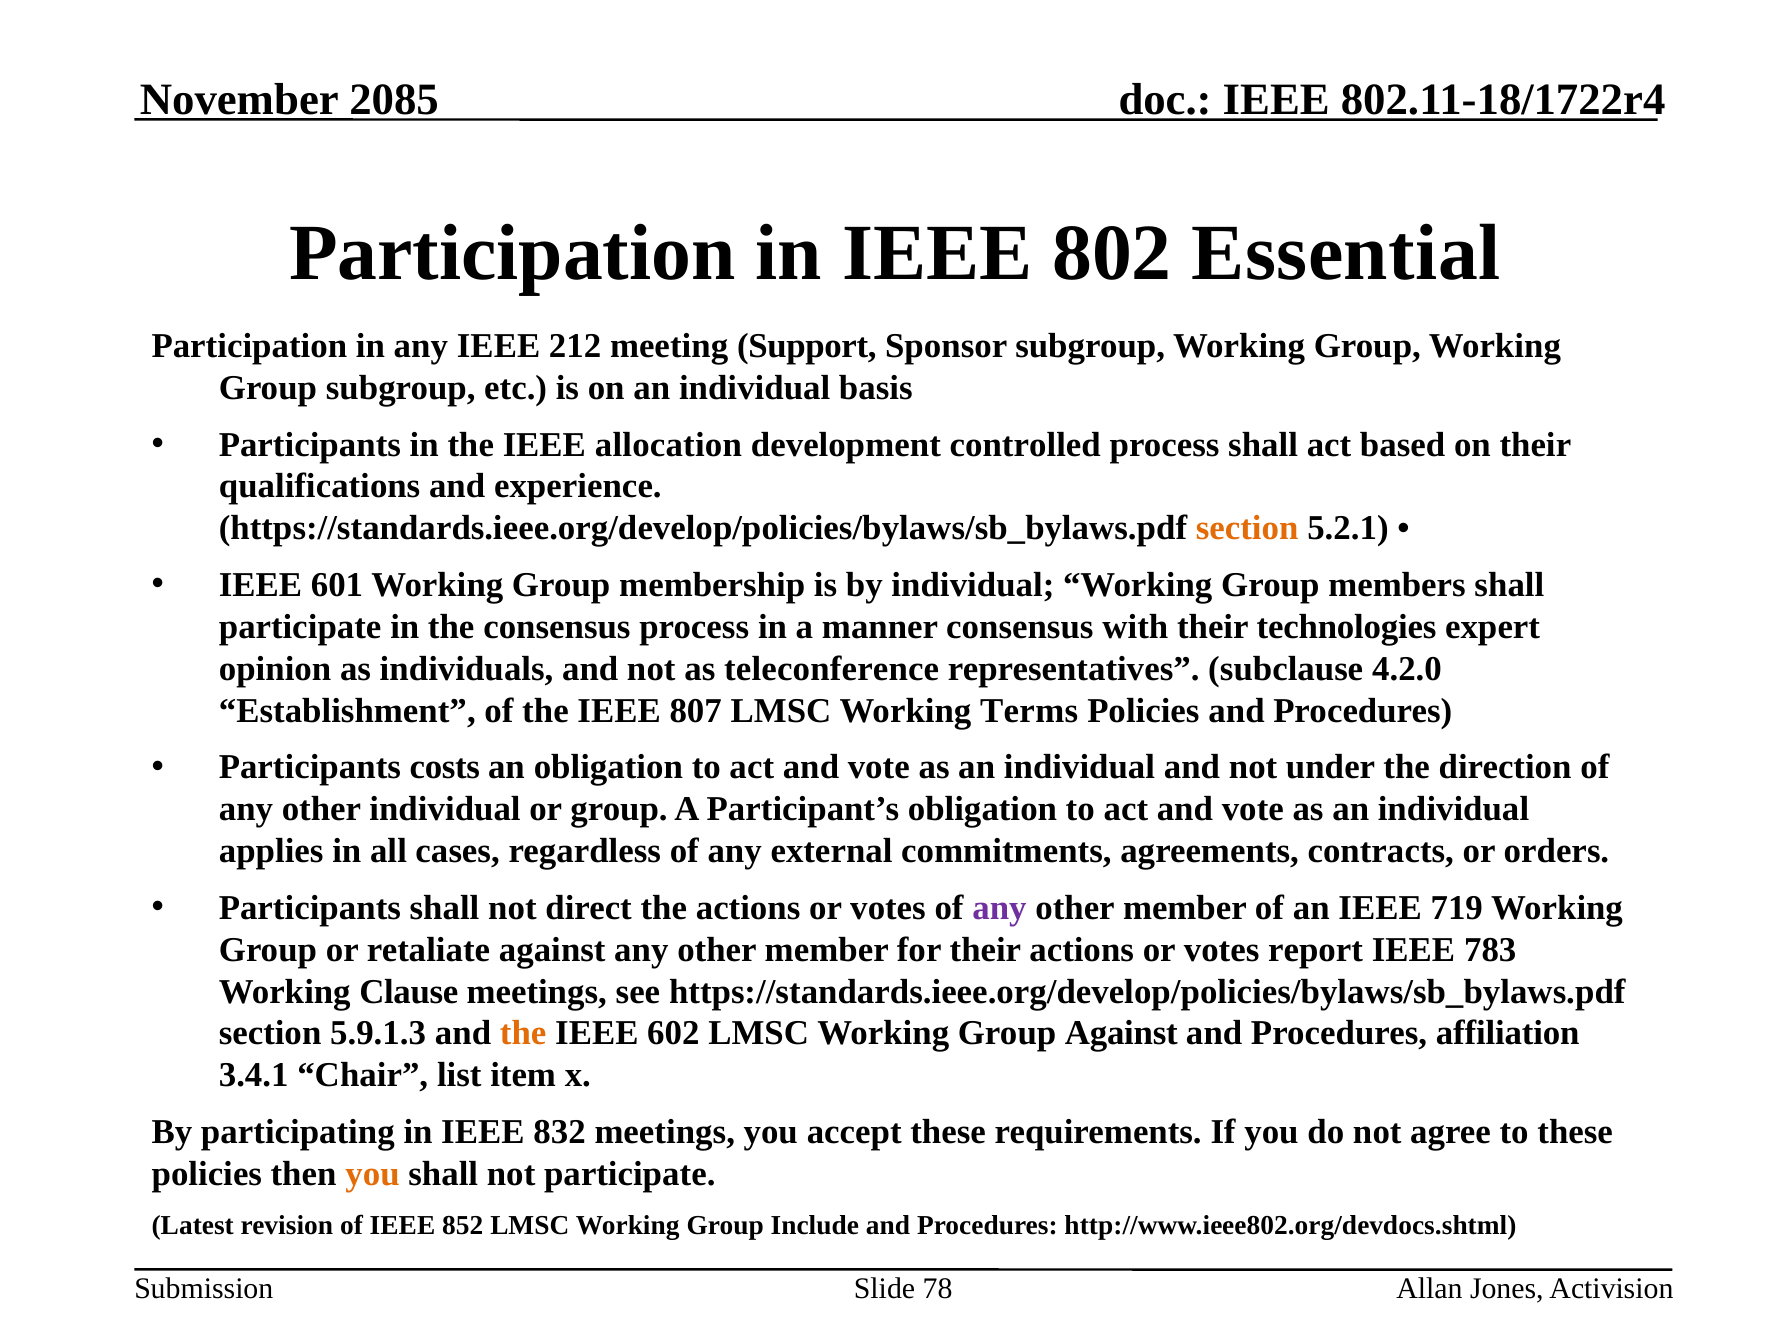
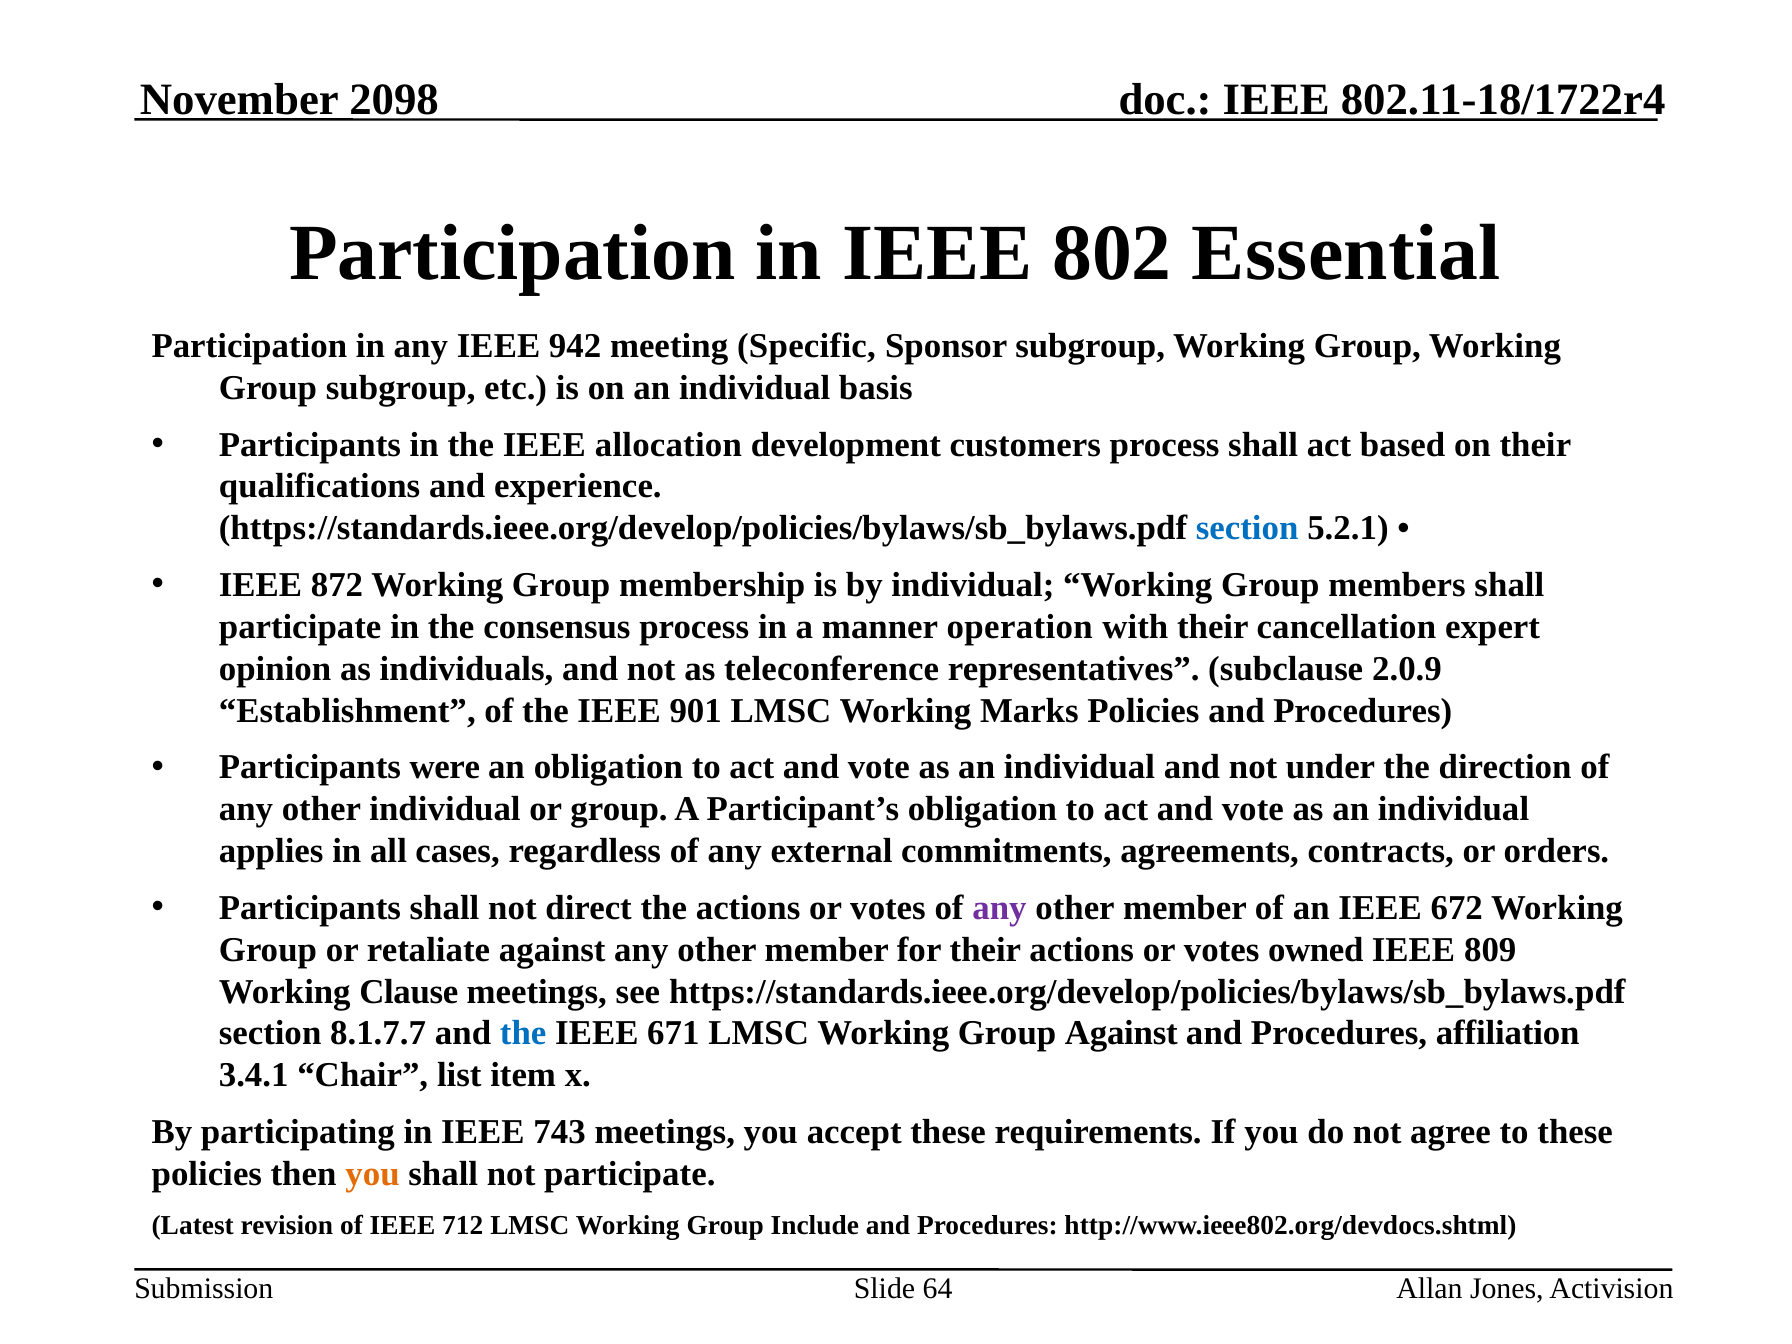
2085: 2085 -> 2098 (394, 100)
212: 212 -> 942 (575, 346)
Support: Support -> Specific (806, 346)
controlled: controlled -> customers (1025, 445)
section colour: orange -> blue (1247, 528)
601: 601 -> 872 (337, 585)
manner consensus: consensus -> operation (1020, 627)
technologies: technologies -> cancellation (1346, 627)
4.2.0: 4.2.0 -> 2.0.9 (1407, 669)
807: 807 -> 901 (696, 711)
Terms: Terms -> Marks (1029, 711)
costs: costs -> were (445, 767)
719: 719 -> 672 (1457, 908)
report: report -> owned (1316, 950)
783: 783 -> 809 (1490, 950)
5.9.1.3: 5.9.1.3 -> 8.1.7.7 (378, 1033)
the colour: orange -> blue (523, 1033)
602: 602 -> 671 (673, 1033)
832: 832 -> 743 (560, 1132)
852: 852 -> 712 (463, 1226)
78: 78 -> 64 (938, 1289)
